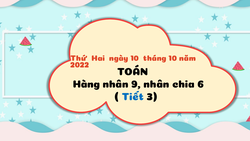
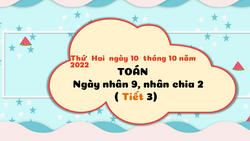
Hàng: Hàng -> Ngày (86, 84)
6: 6 -> 2 (201, 84)
Tiết colour: blue -> orange (133, 97)
